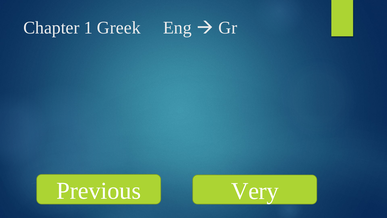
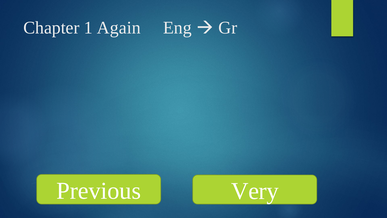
Greek: Greek -> Again (119, 28)
